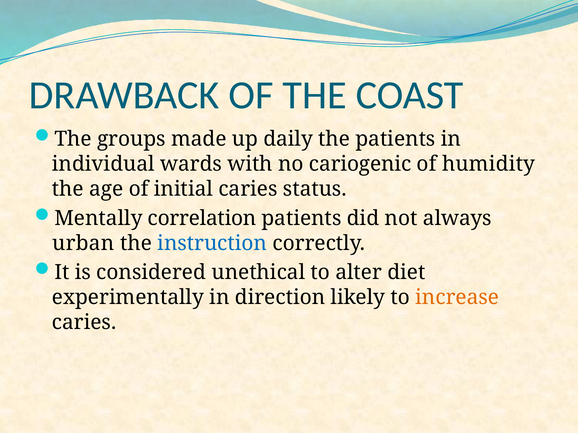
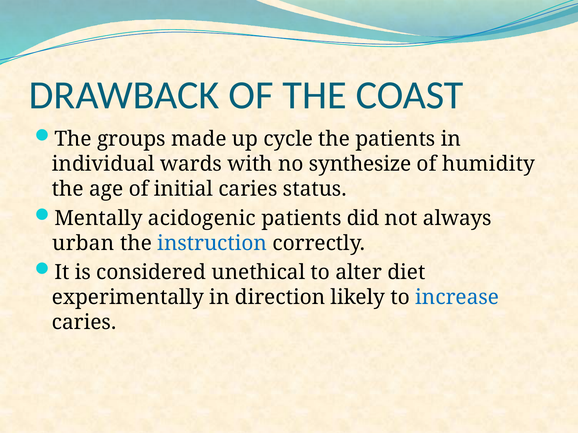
daily: daily -> cycle (288, 139)
cariogenic: cariogenic -> synthesize (360, 164)
correlation: correlation -> acidogenic (202, 218)
increase colour: orange -> blue (457, 298)
